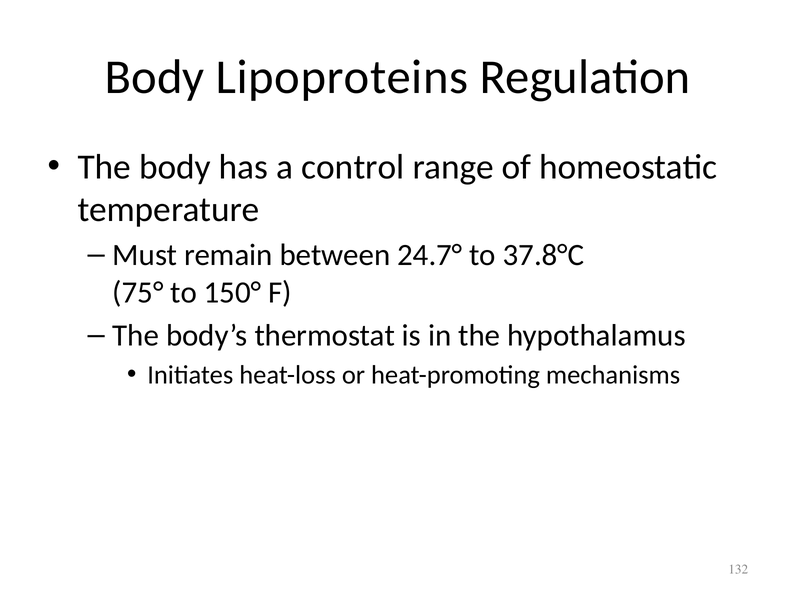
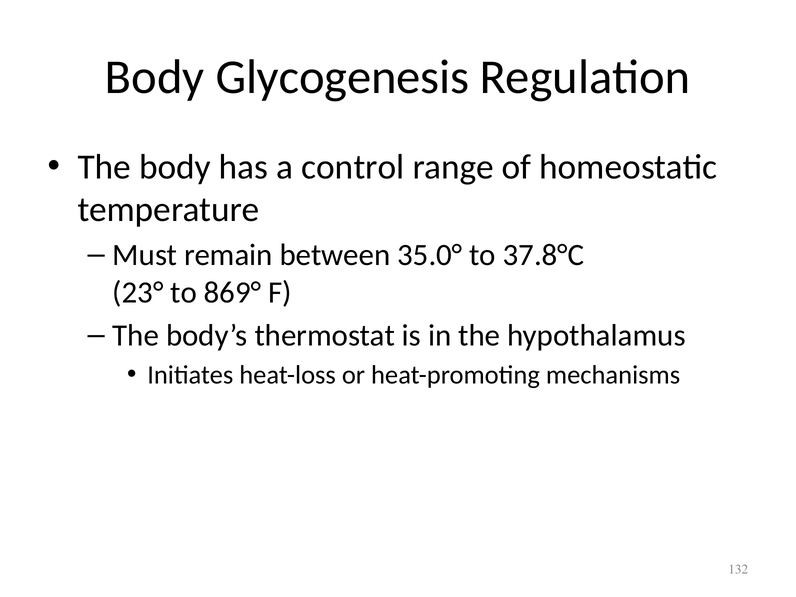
Lipoproteins: Lipoproteins -> Glycogenesis (342, 77)
24.7°: 24.7° -> 35.0° (430, 255)
75°: 75° -> 23° (138, 292)
150°: 150° -> 869° (233, 292)
